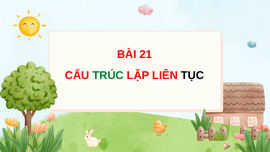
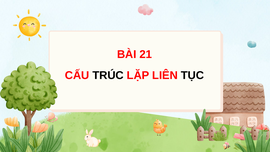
TRÚC colour: green -> black (108, 75)
